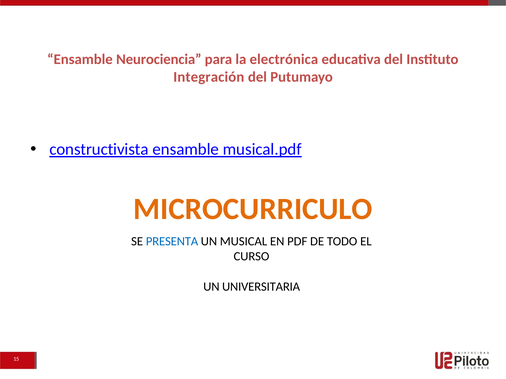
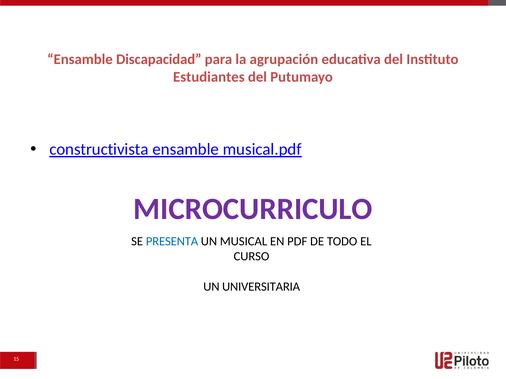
Neurociencia: Neurociencia -> Discapacidad (159, 59)
electrónica: electrónica -> agrupación (284, 59)
Integración: Integración -> Estudiantes (209, 77)
MICROCURRICULO colour: orange -> purple (253, 209)
